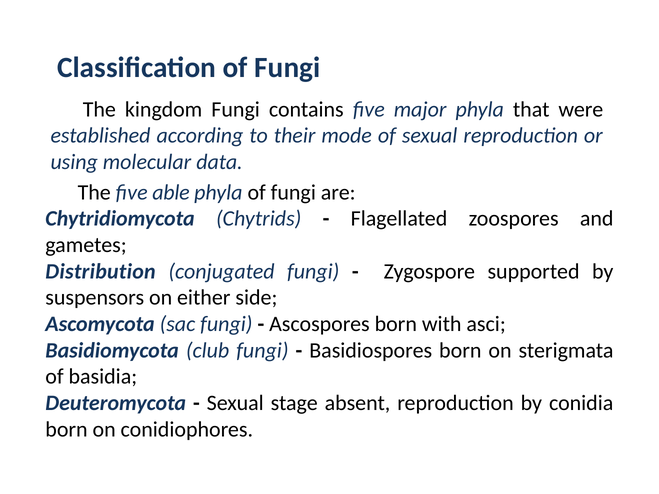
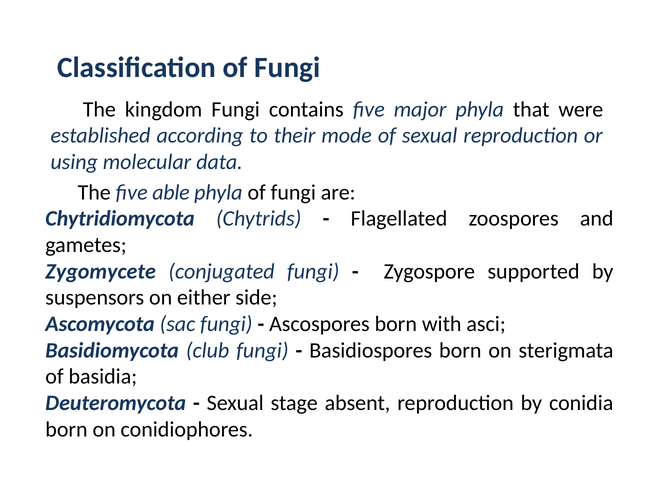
Distribution: Distribution -> Zygomycete (101, 271)
